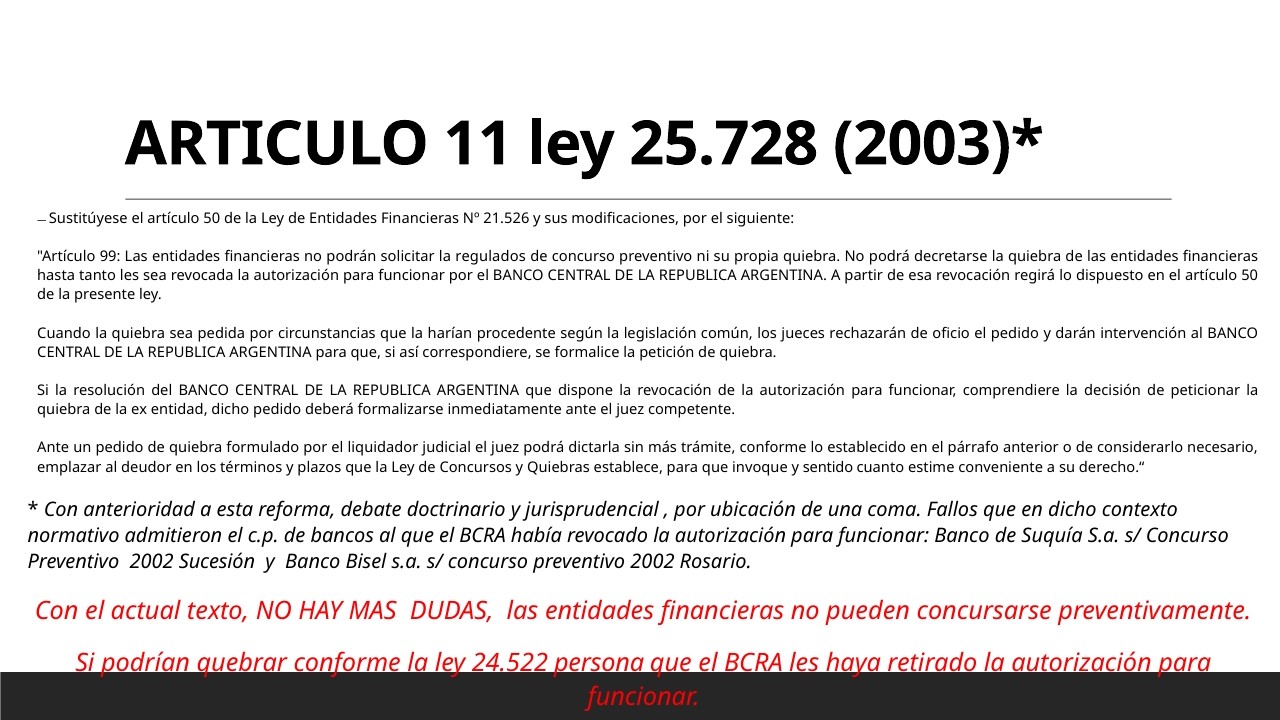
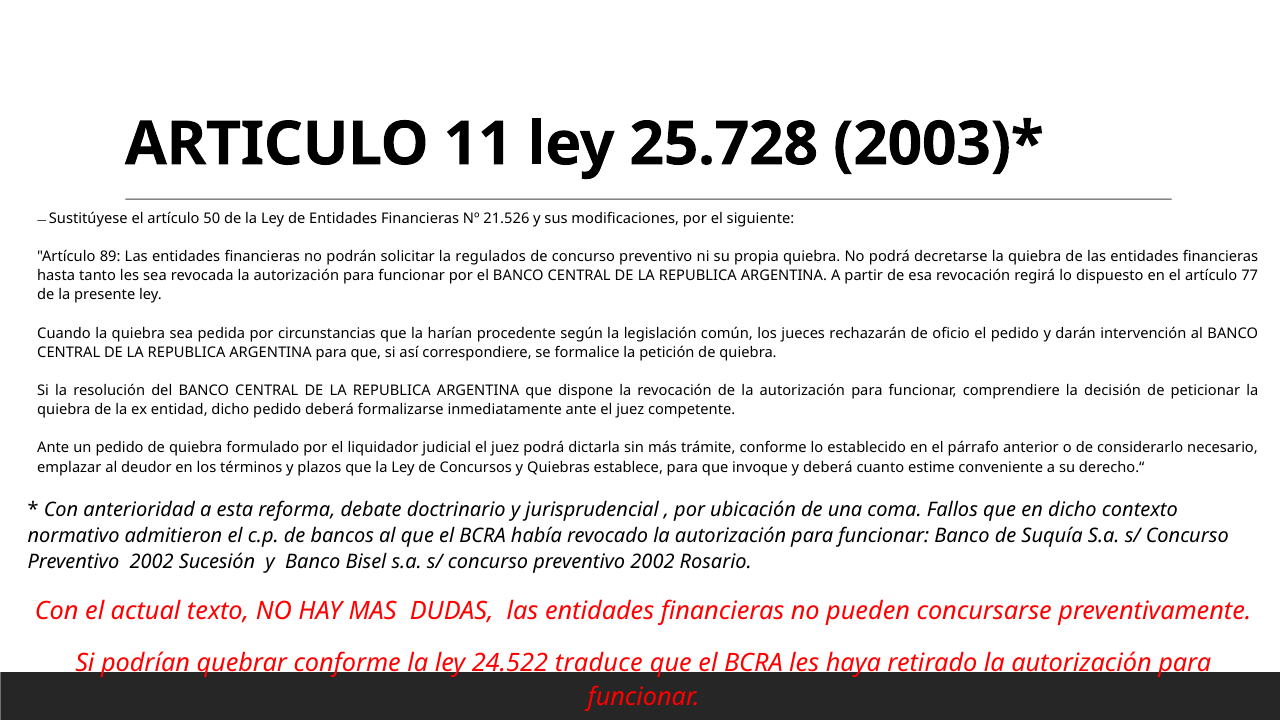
99: 99 -> 89 (110, 256)
en el artículo 50: 50 -> 77 (1250, 276)
y sentido: sentido -> deberá (828, 467)
persona: persona -> traduce (599, 664)
